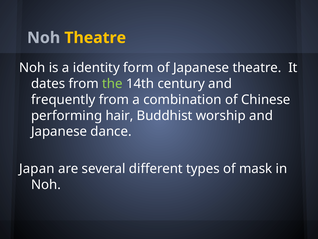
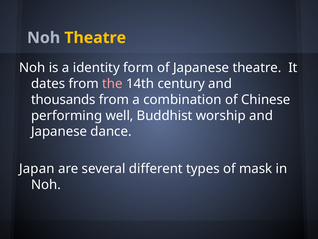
the colour: light green -> pink (112, 84)
frequently: frequently -> thousands (63, 100)
hair: hair -> well (120, 115)
